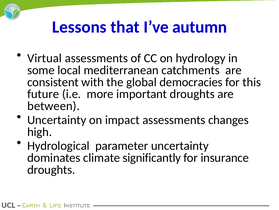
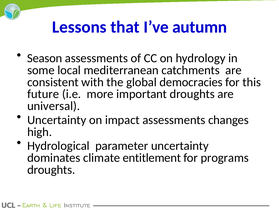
Virtual: Virtual -> Season (45, 58)
between: between -> universal (54, 106)
significantly: significantly -> entitlement (152, 157)
insurance: insurance -> programs (225, 157)
